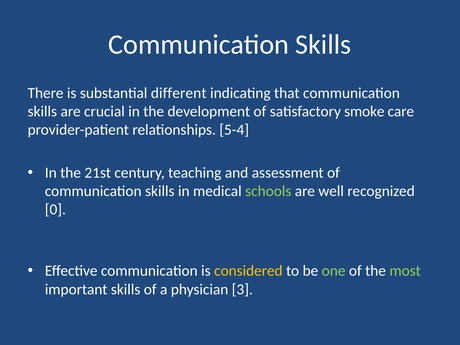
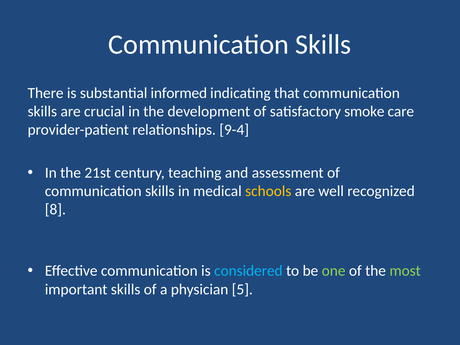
different: different -> informed (179, 93)
5-4: 5-4 -> 9-4 (234, 130)
schools colour: light green -> yellow (268, 191)
0: 0 -> 8 (55, 210)
considered colour: yellow -> light blue (248, 271)
3: 3 -> 5 (242, 289)
